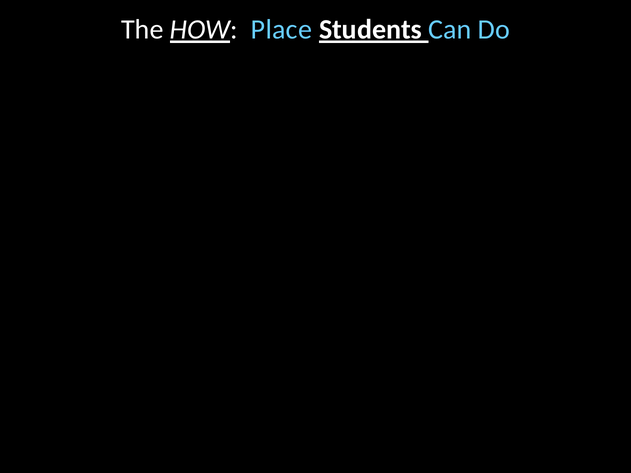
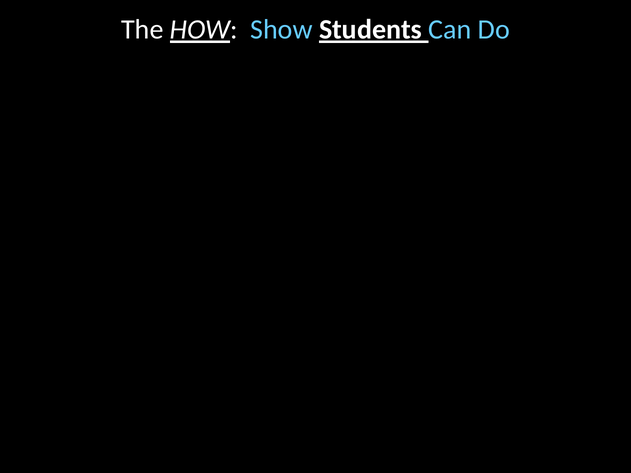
Place: Place -> Show (282, 30)
